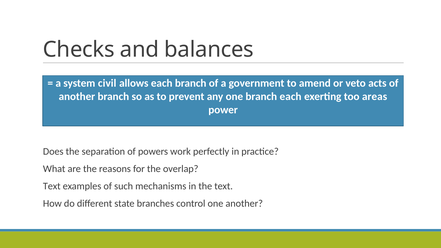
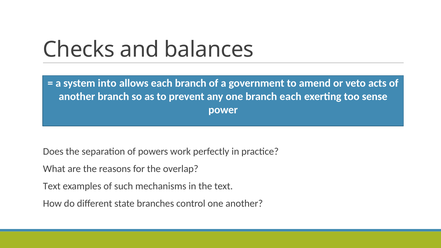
civil: civil -> into (107, 83)
areas: areas -> sense (375, 97)
